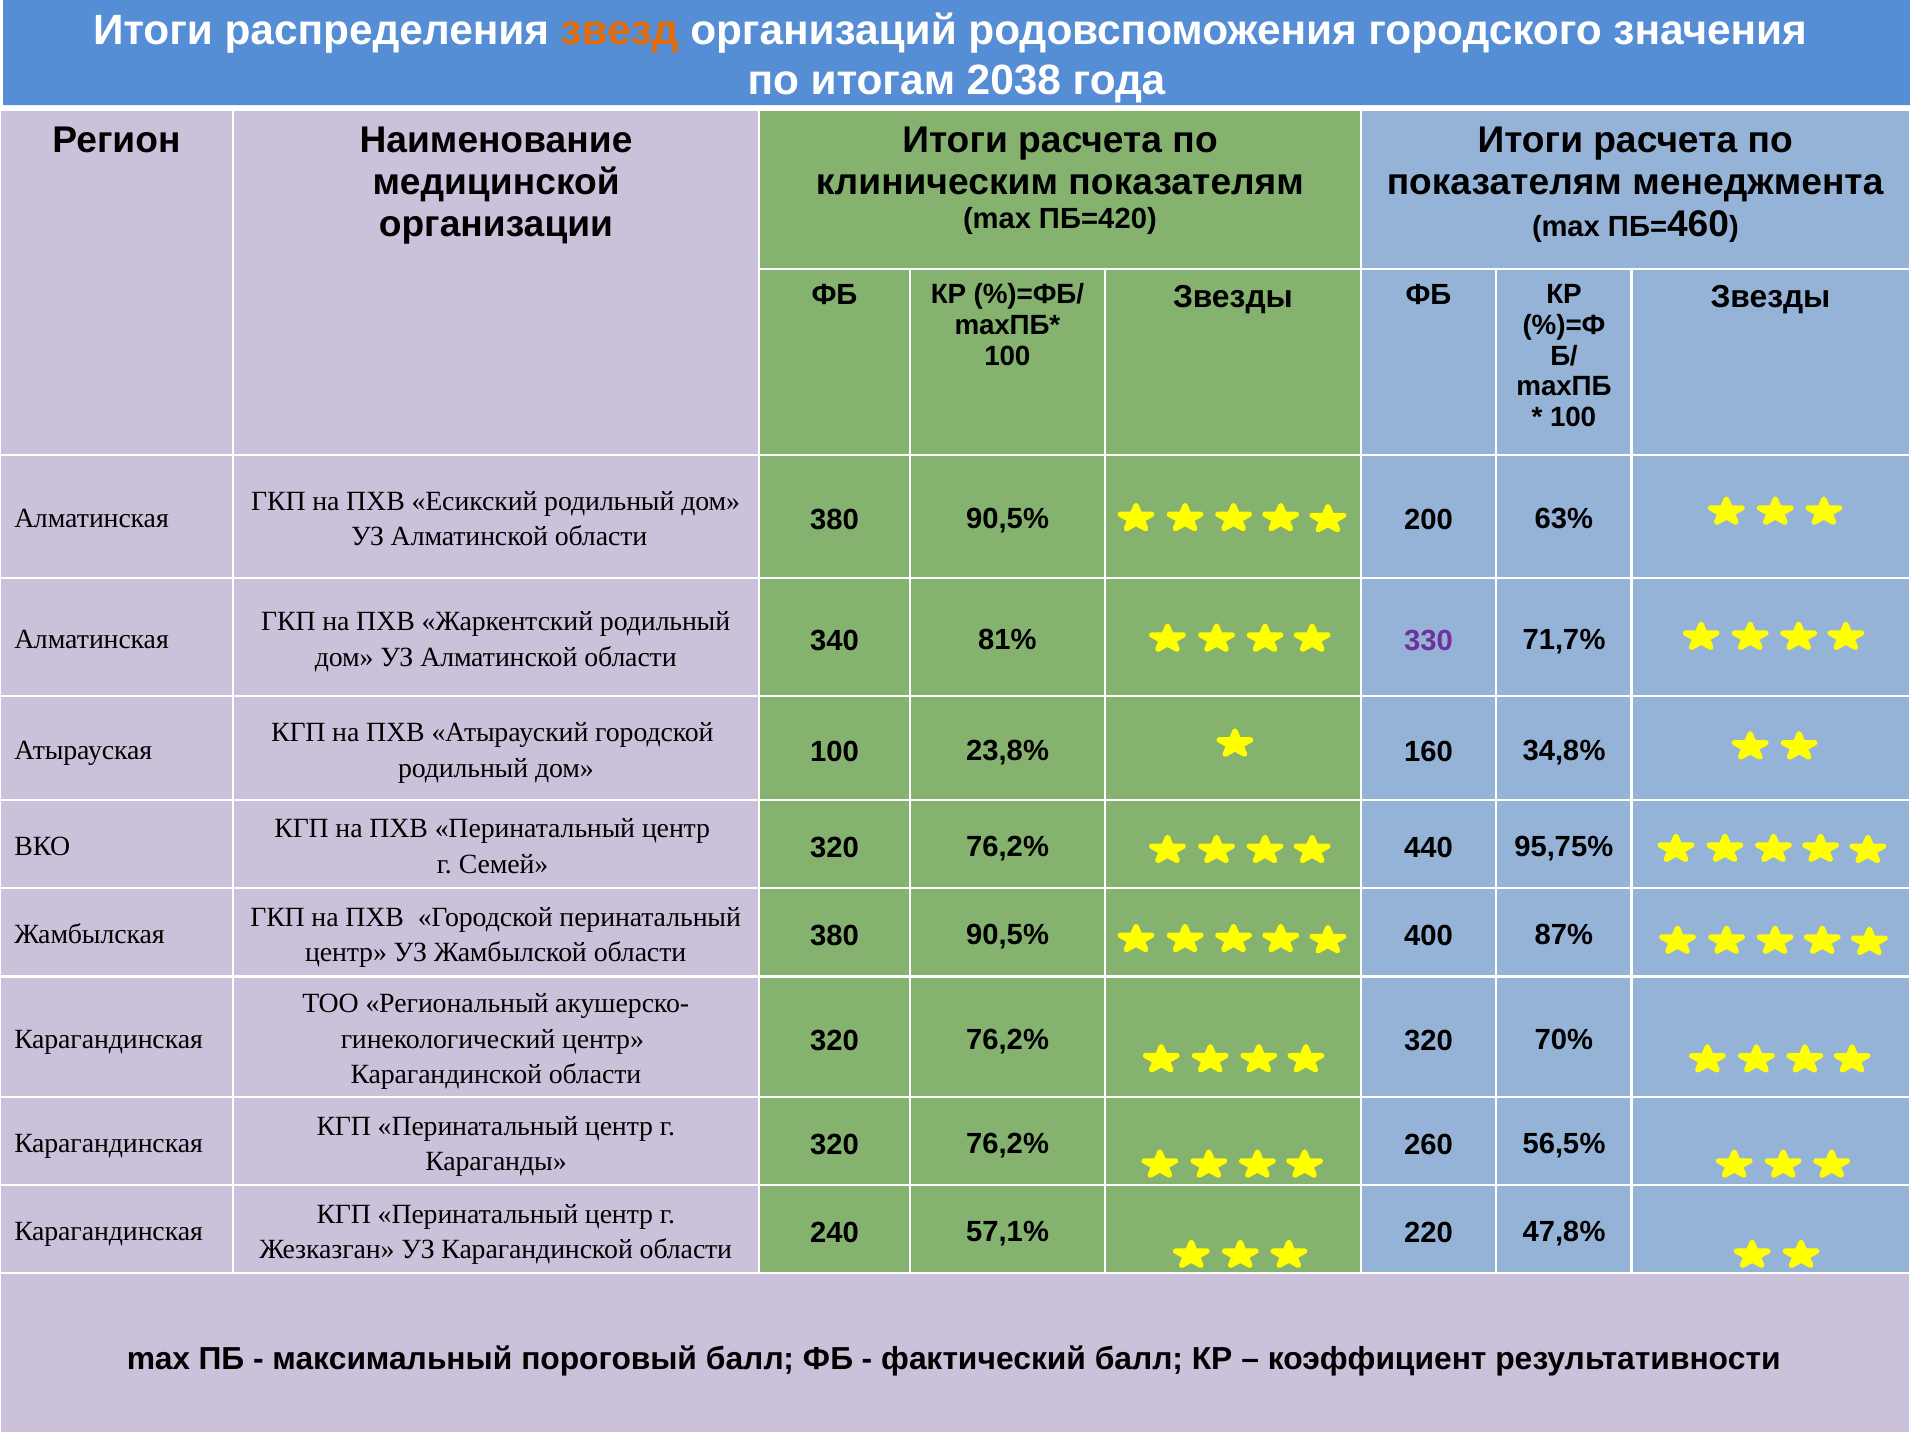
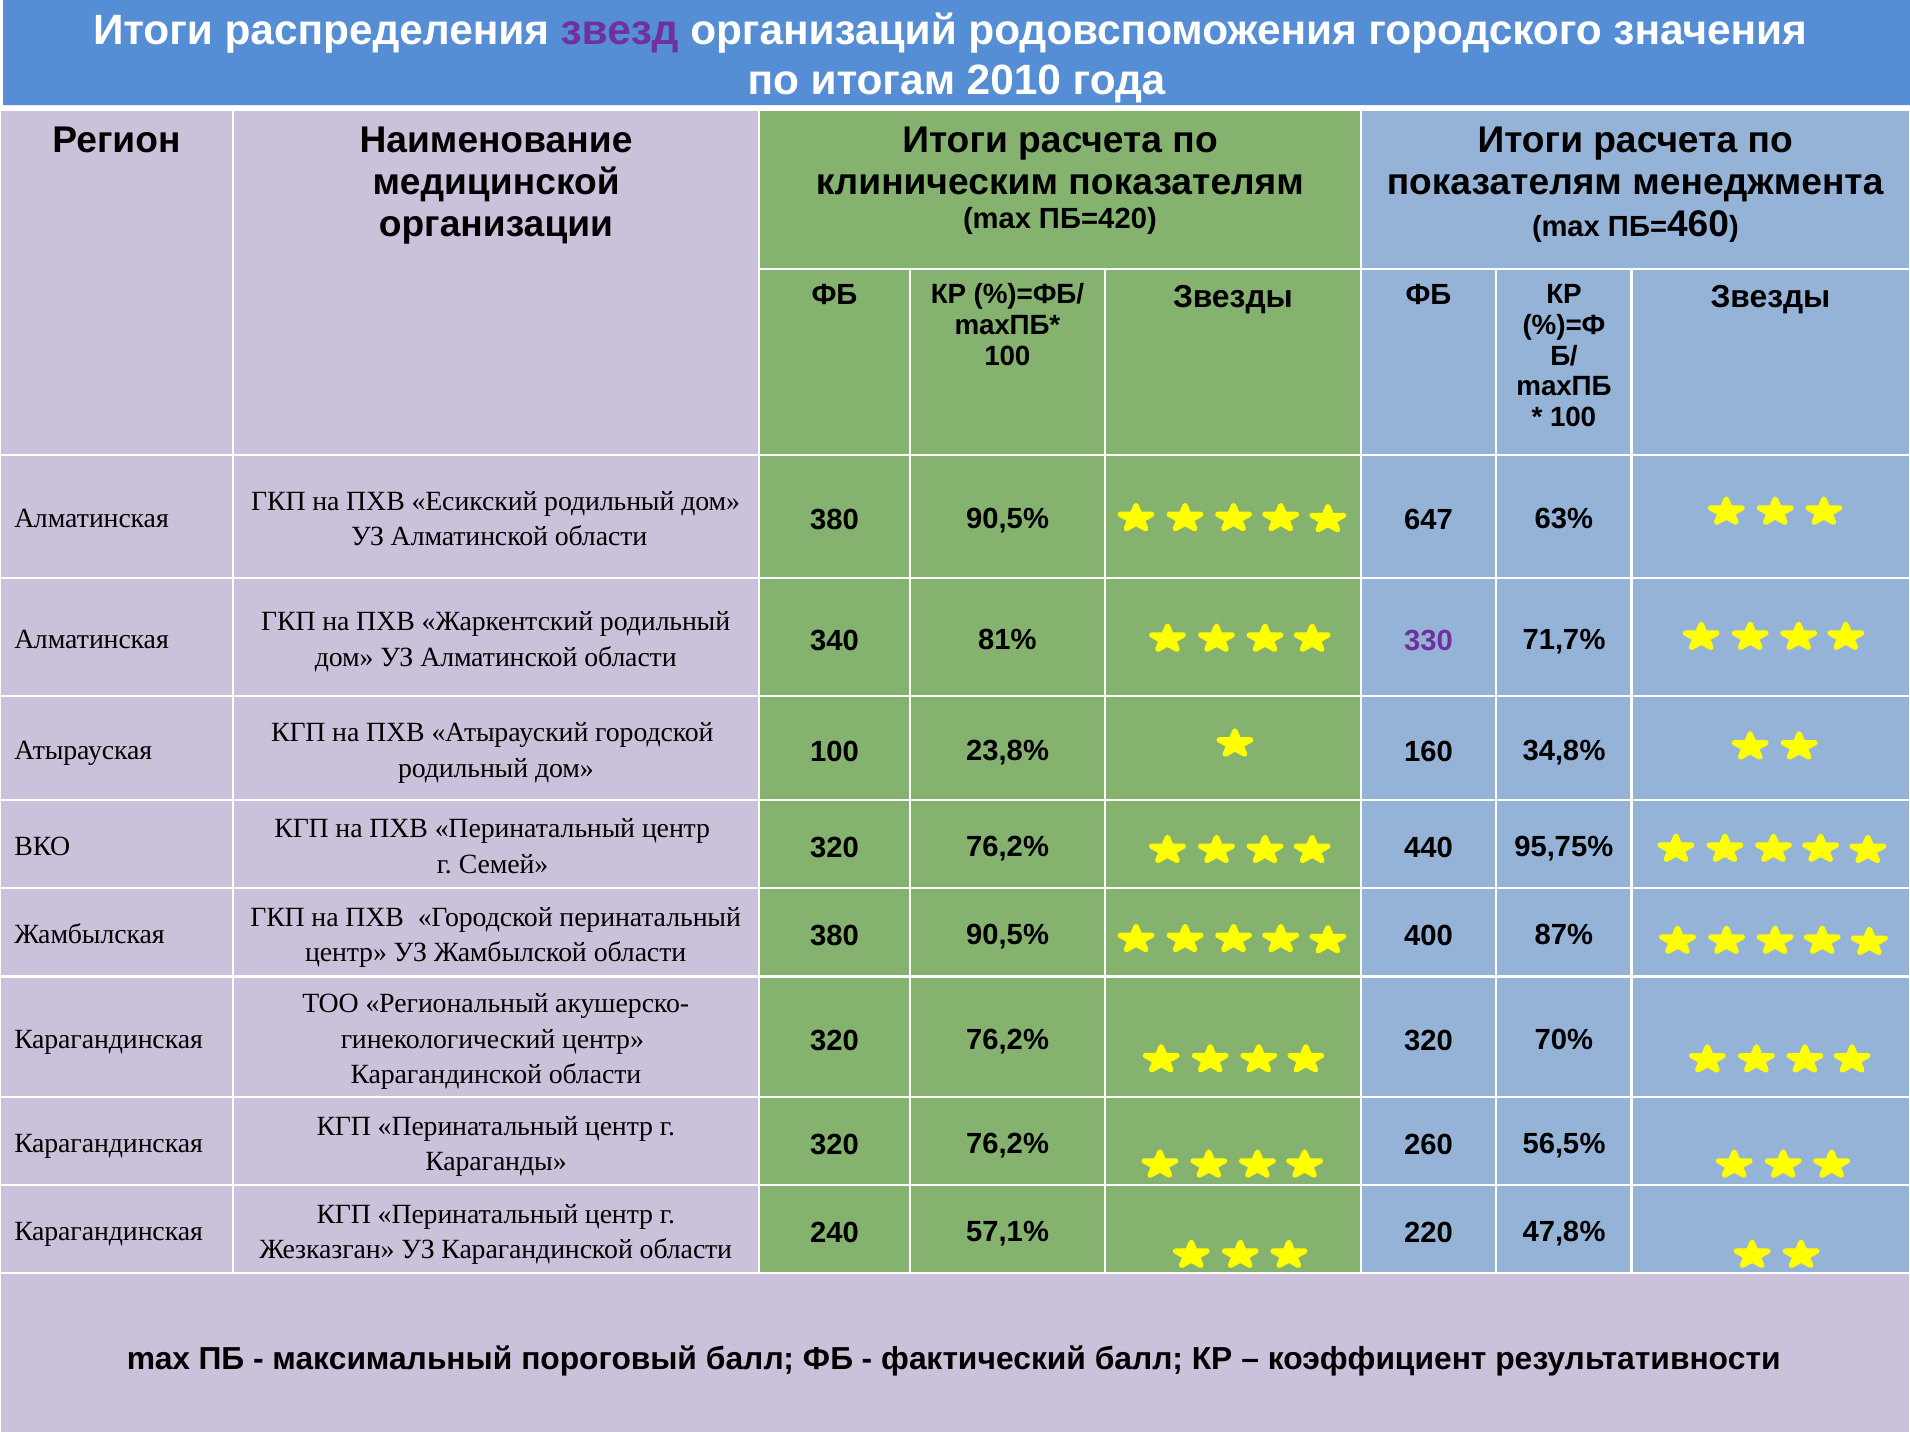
звезд colour: orange -> purple (620, 30)
2038: 2038 -> 2010 (1014, 81)
200: 200 -> 647 (1429, 520)
